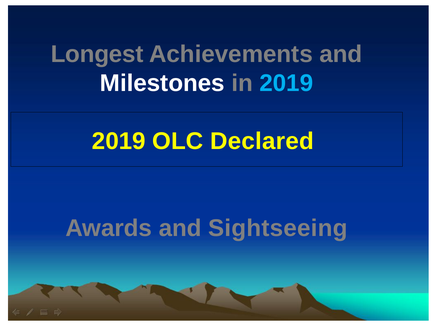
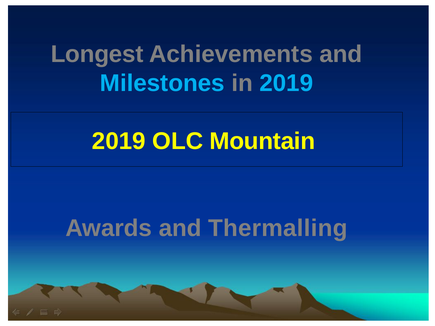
Milestones colour: white -> light blue (162, 83)
Declared: Declared -> Mountain (262, 141)
Sightseeing: Sightseeing -> Thermalling (278, 228)
